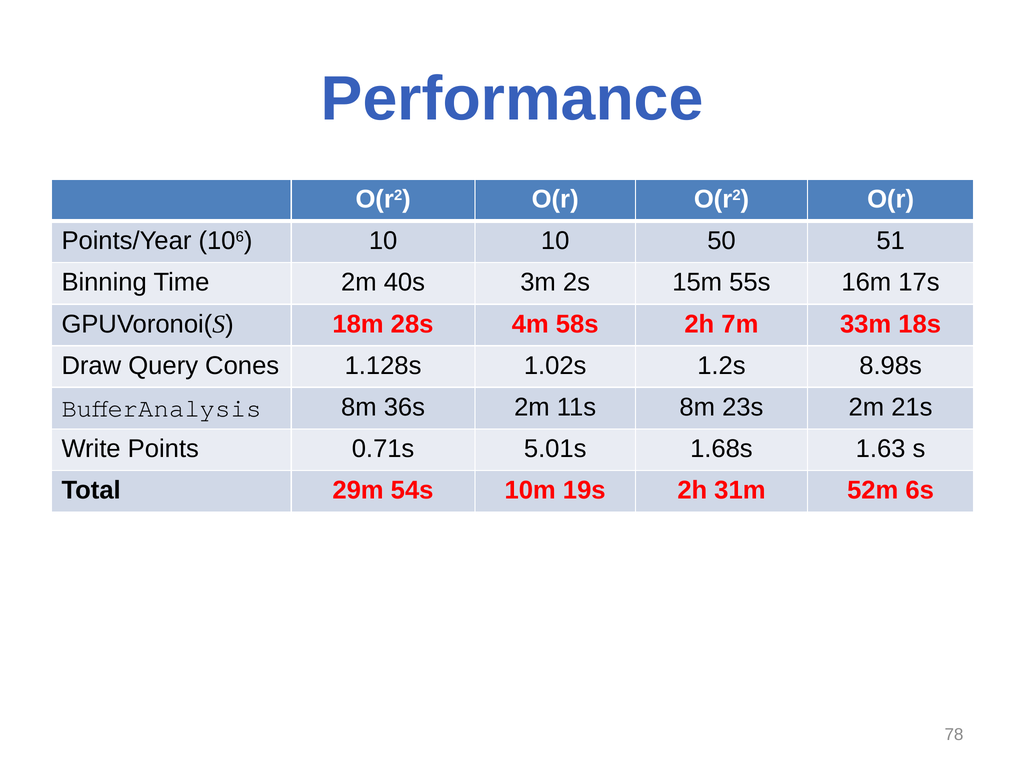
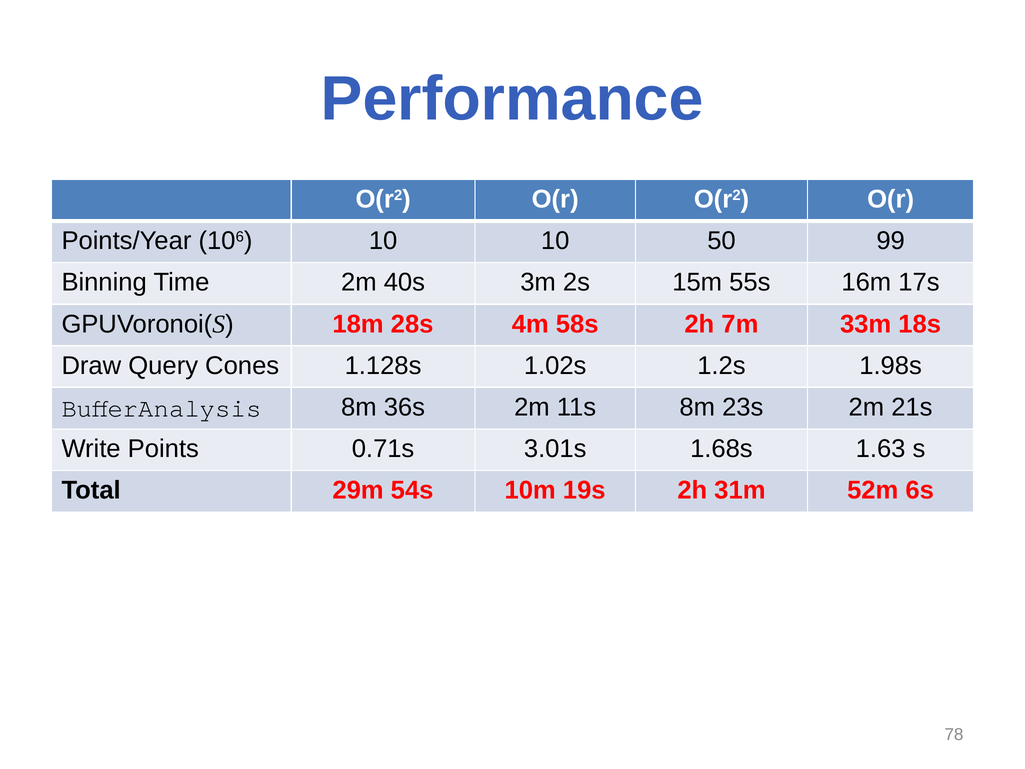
51: 51 -> 99 (891, 241)
8.98s: 8.98s -> 1.98s (891, 366)
5.01s: 5.01s -> 3.01s (555, 449)
